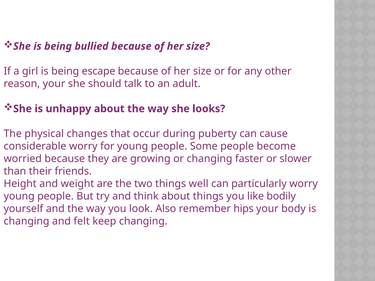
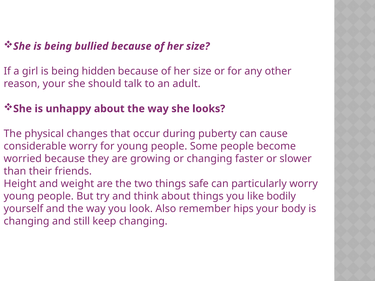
escape: escape -> hidden (99, 71)
well: well -> safe (199, 184)
felt: felt -> still (82, 221)
